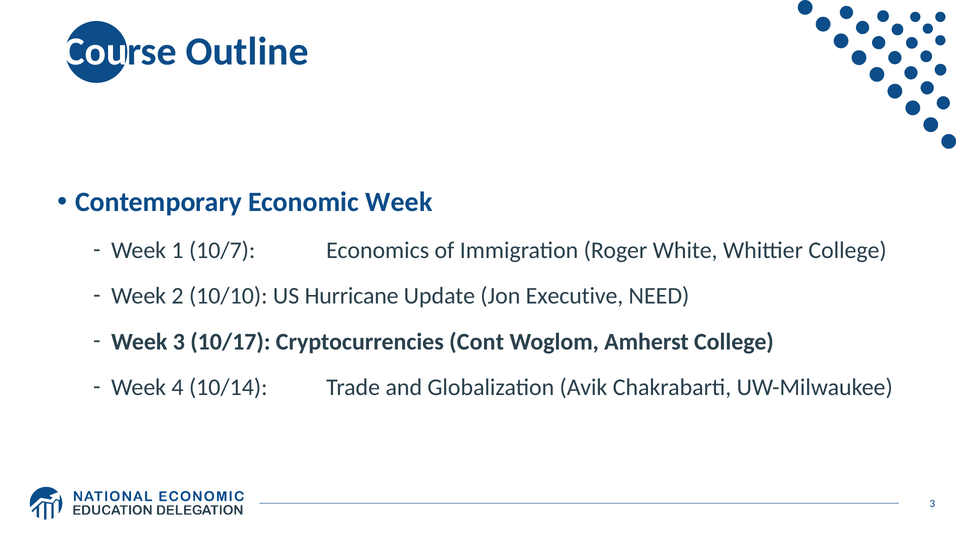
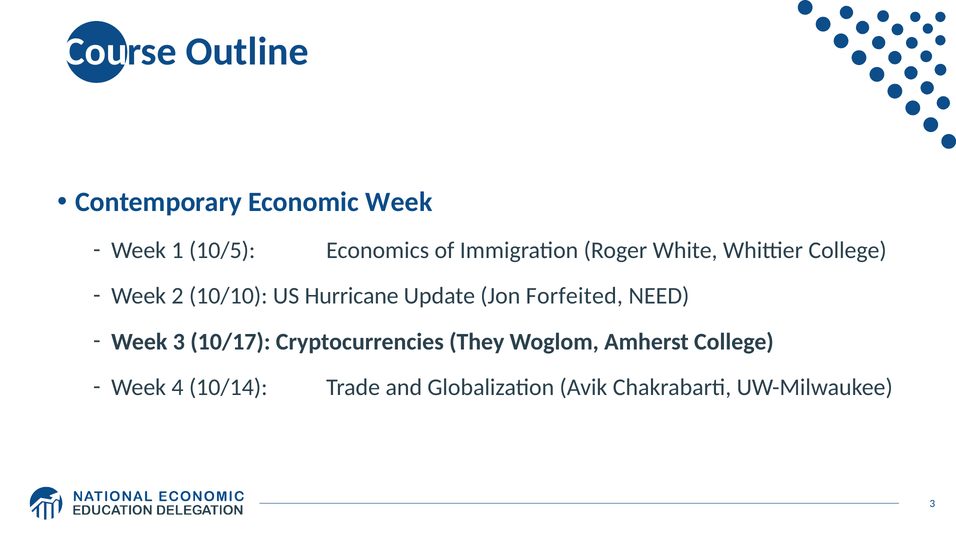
10/7: 10/7 -> 10/5 (222, 250)
Executive: Executive -> Forfeited (574, 296)
Cont: Cont -> They (477, 341)
